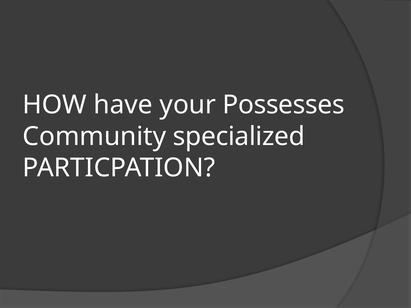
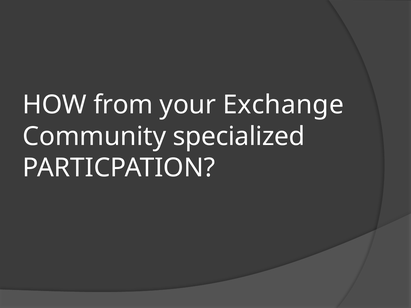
have: have -> from (123, 105)
Possesses: Possesses -> Exchange (283, 105)
